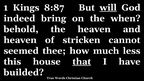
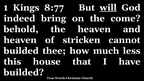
8:87: 8:87 -> 8:77 (54, 8)
when: when -> come (125, 18)
seemed: seemed -> builded (21, 51)
that underline: present -> none (82, 62)
